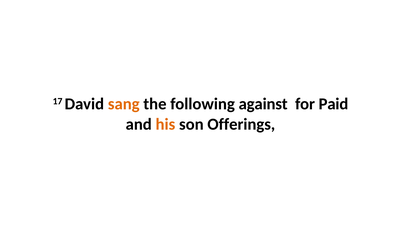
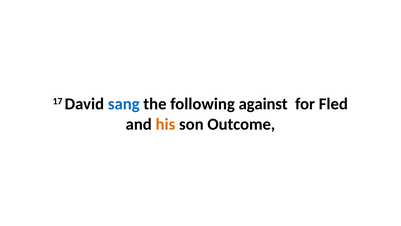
sang colour: orange -> blue (124, 104)
Paid: Paid -> Fled (333, 104)
Offerings: Offerings -> Outcome (241, 124)
